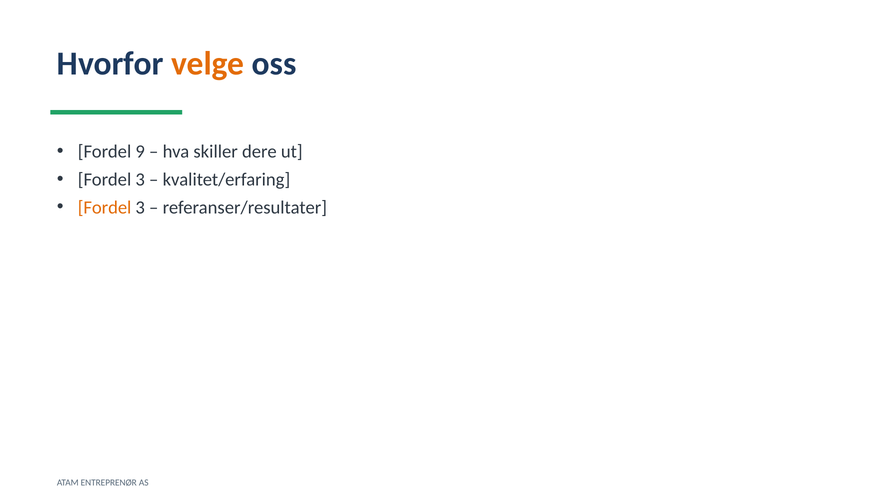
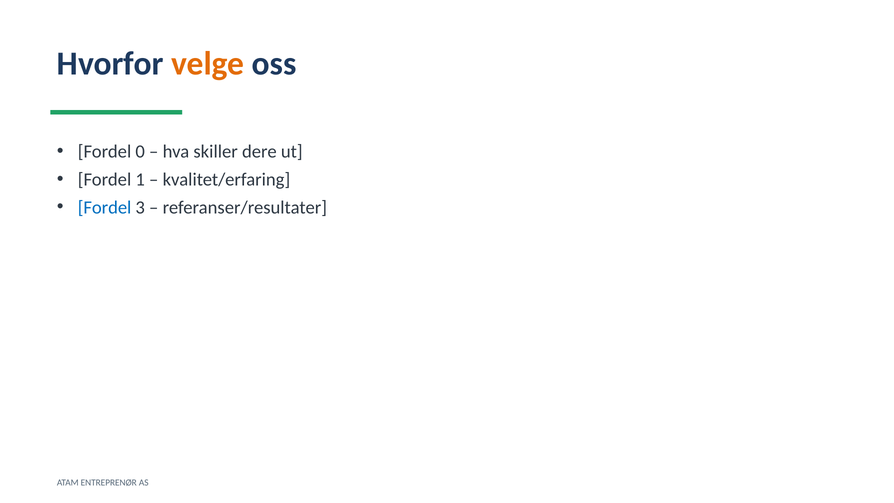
9: 9 -> 0 (140, 151)
3: 3 -> 1 (140, 179)
Fordel colour: orange -> blue (105, 207)
